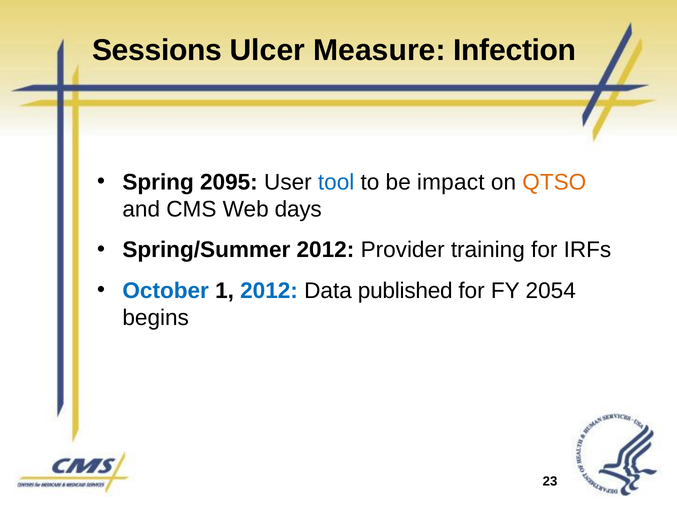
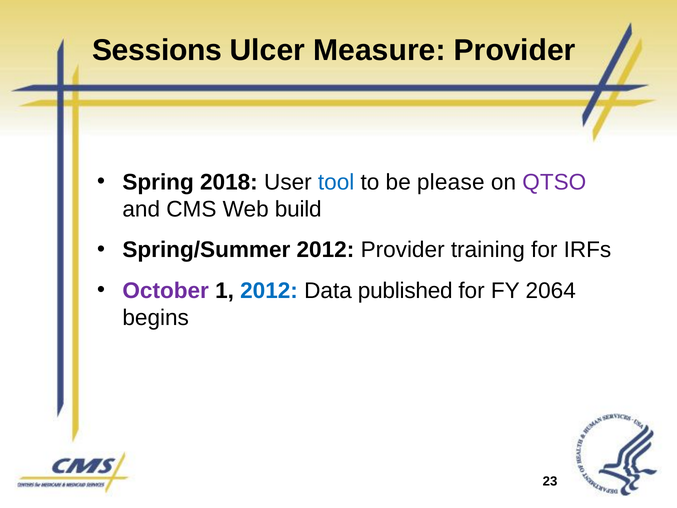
Measure Infection: Infection -> Provider (515, 50)
2095: 2095 -> 2018 (229, 182)
impact: impact -> please (451, 182)
QTSO colour: orange -> purple (554, 182)
days: days -> build (298, 209)
October colour: blue -> purple (166, 290)
2054: 2054 -> 2064 (551, 290)
